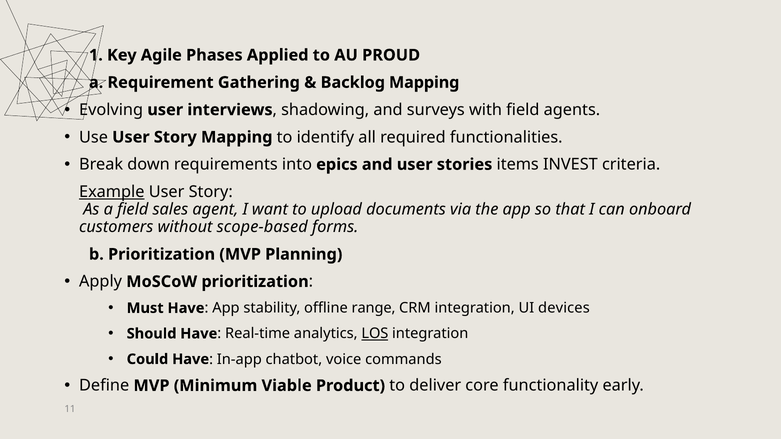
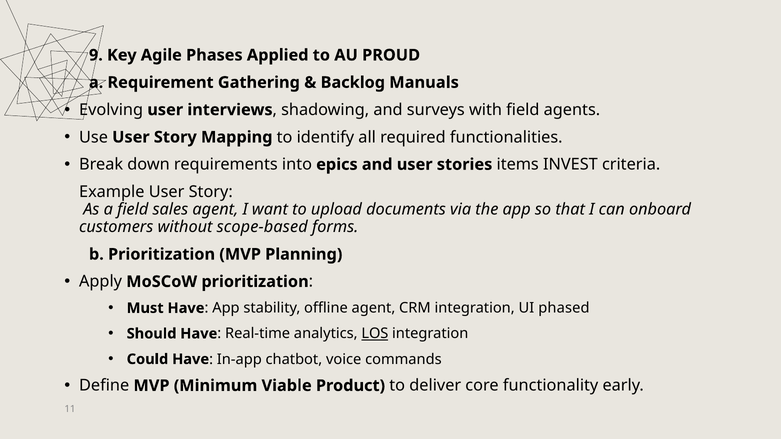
1: 1 -> 9 (96, 55)
Backlog Mapping: Mapping -> Manuals (424, 83)
Example underline: present -> none (112, 192)
offline range: range -> agent (373, 308)
devices: devices -> phased (564, 308)
